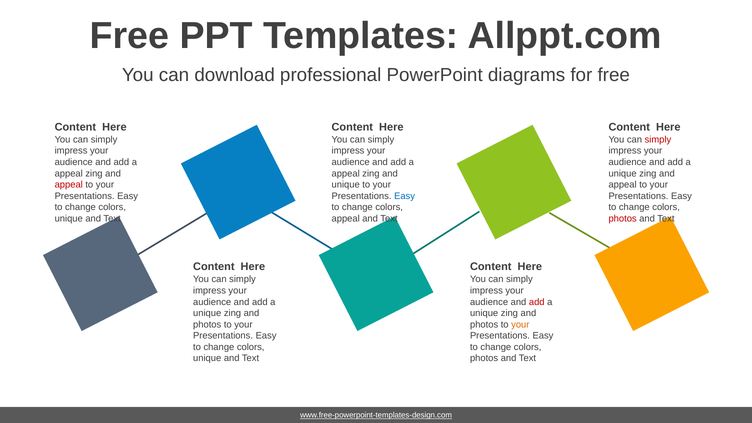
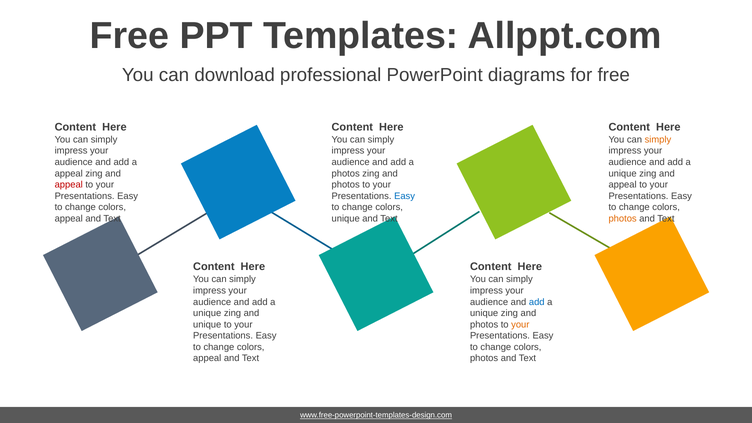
simply colour: red -> orange (658, 140)
appeal: appeal -> photos (346, 173)
unique: unique -> photos (346, 185)
unique: unique -> appeal (69, 219)
appeal: appeal -> unique (346, 219)
photos colour: red -> orange (623, 219)
add colour: red -> blue (537, 302)
photos: photos -> unique (207, 324)
unique: unique -> appeal (207, 358)
